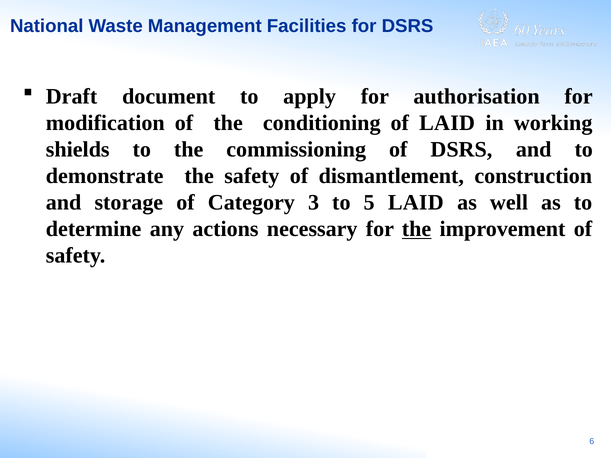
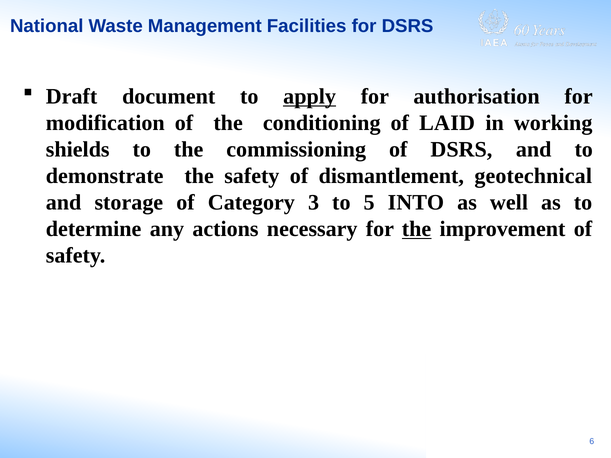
apply underline: none -> present (310, 97)
construction: construction -> geotechnical (533, 176)
5 LAID: LAID -> INTO (416, 203)
